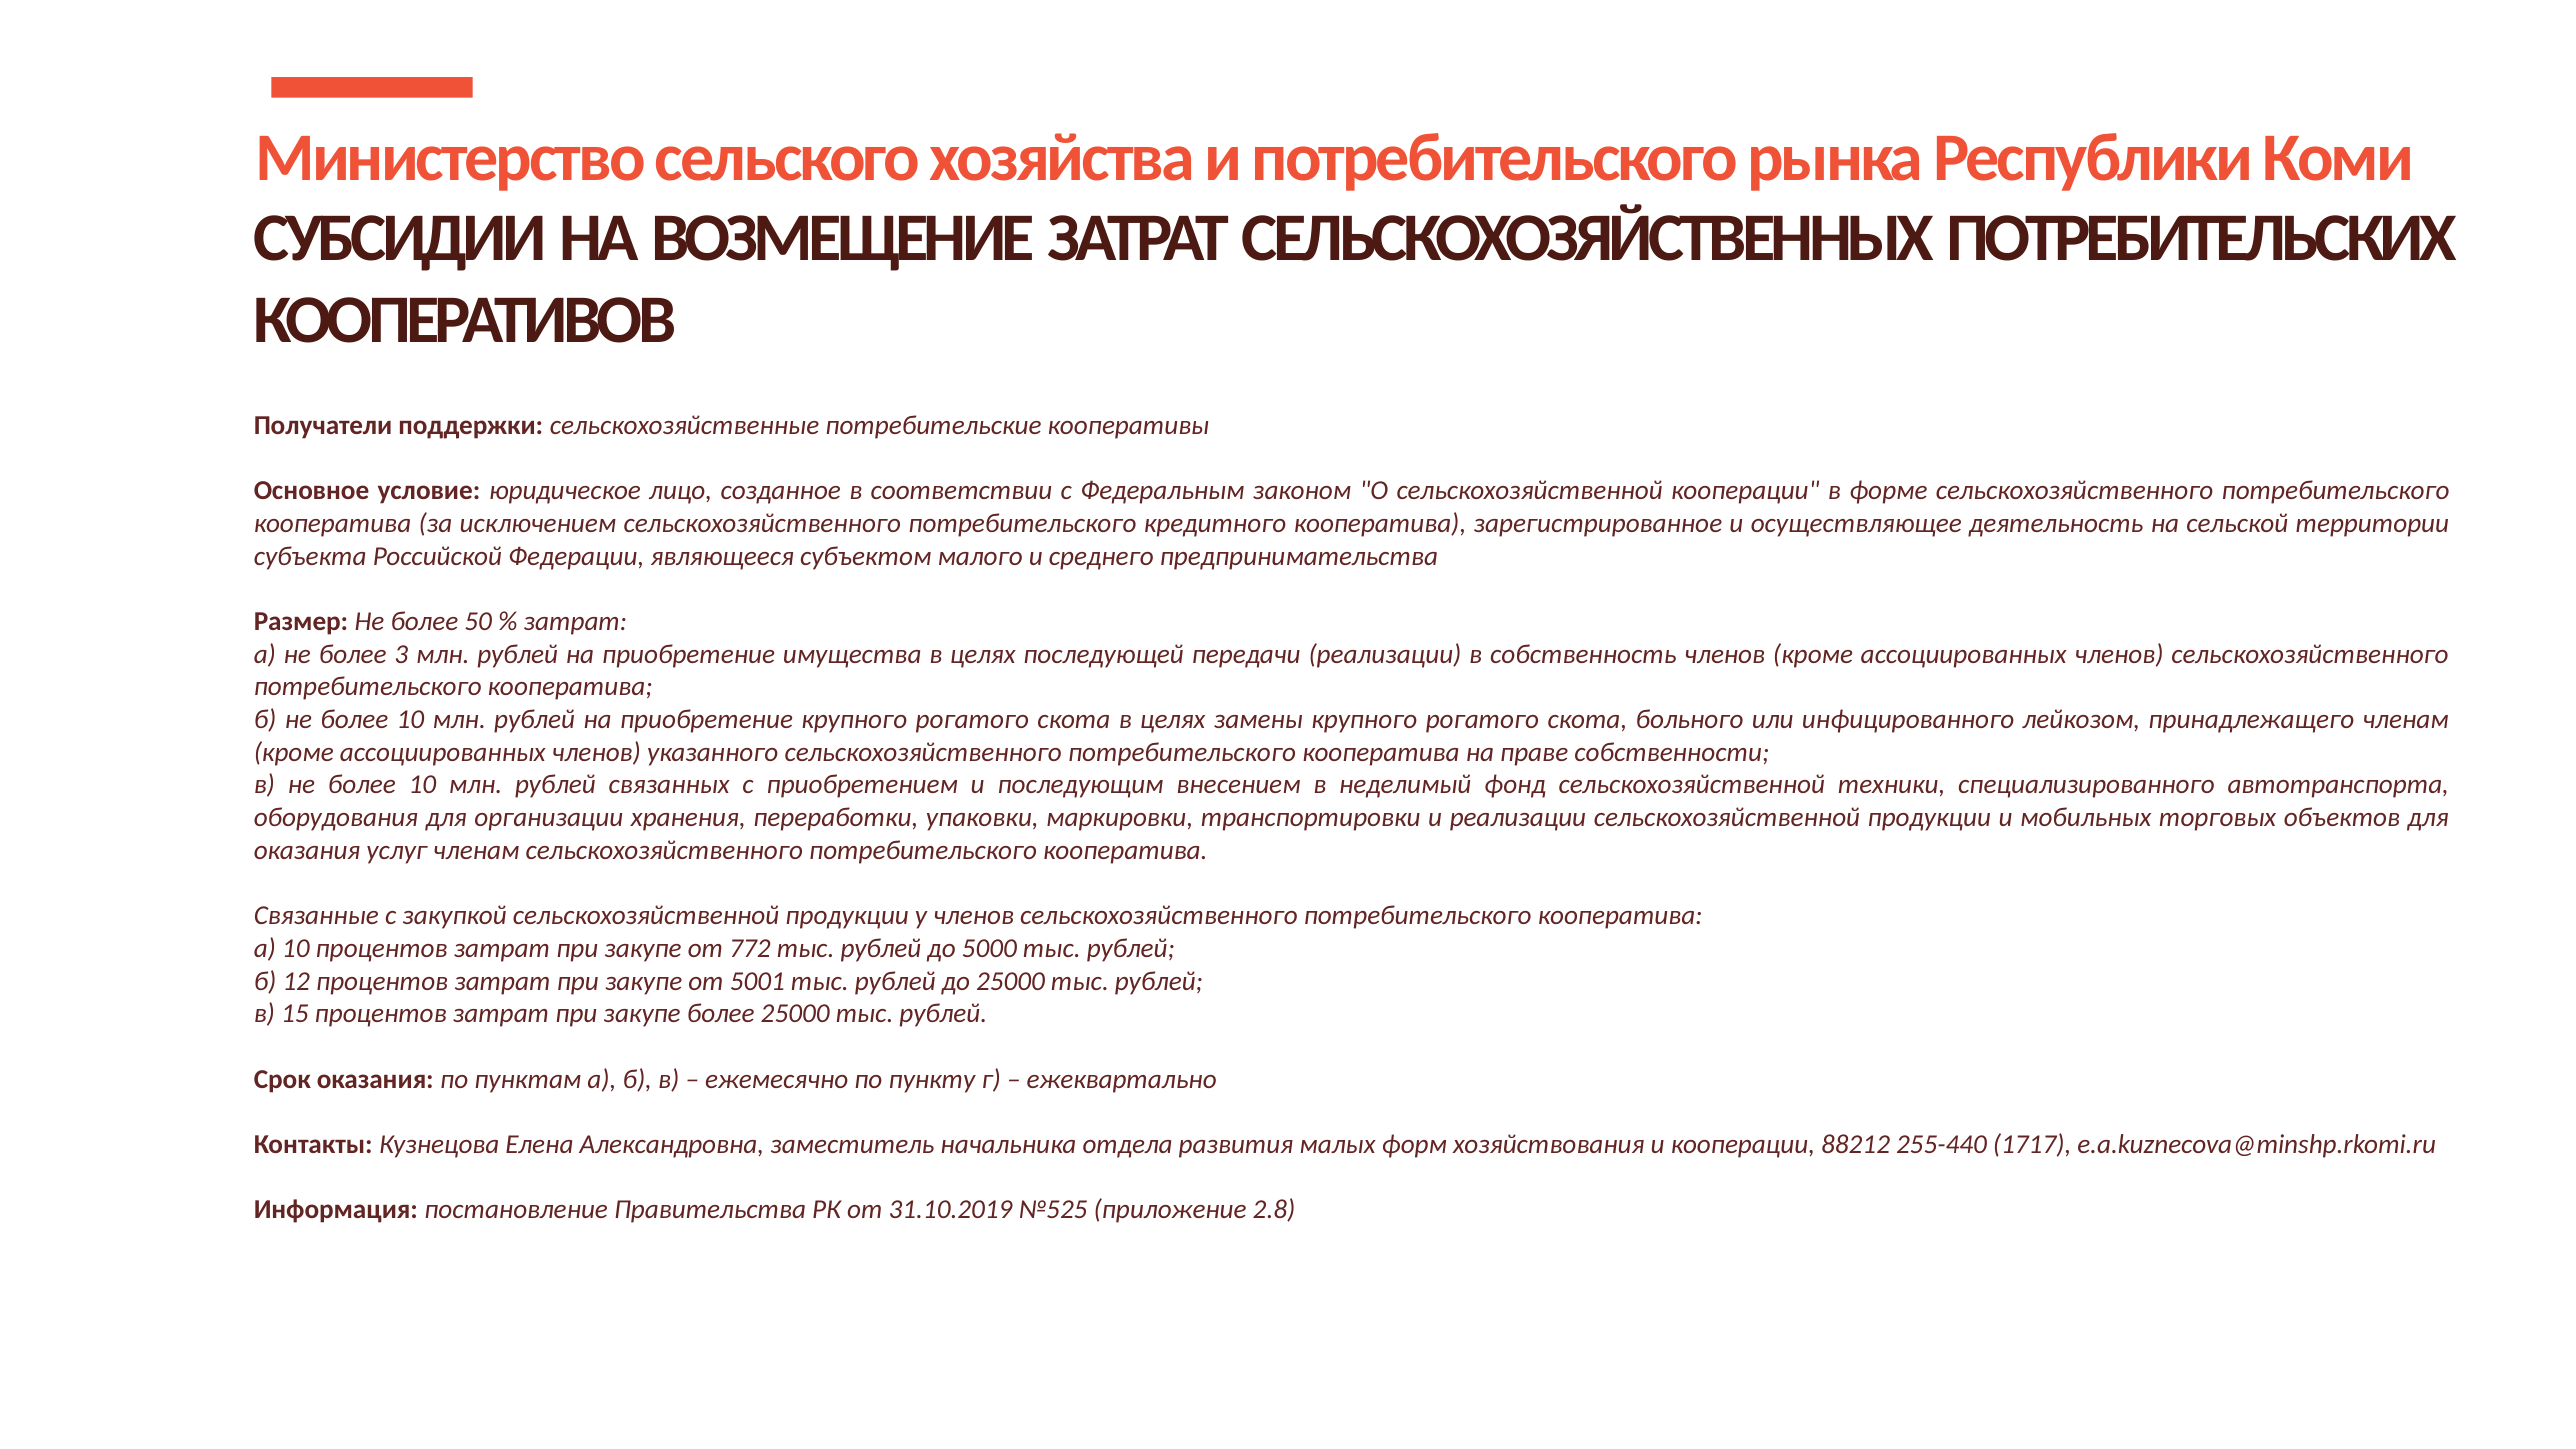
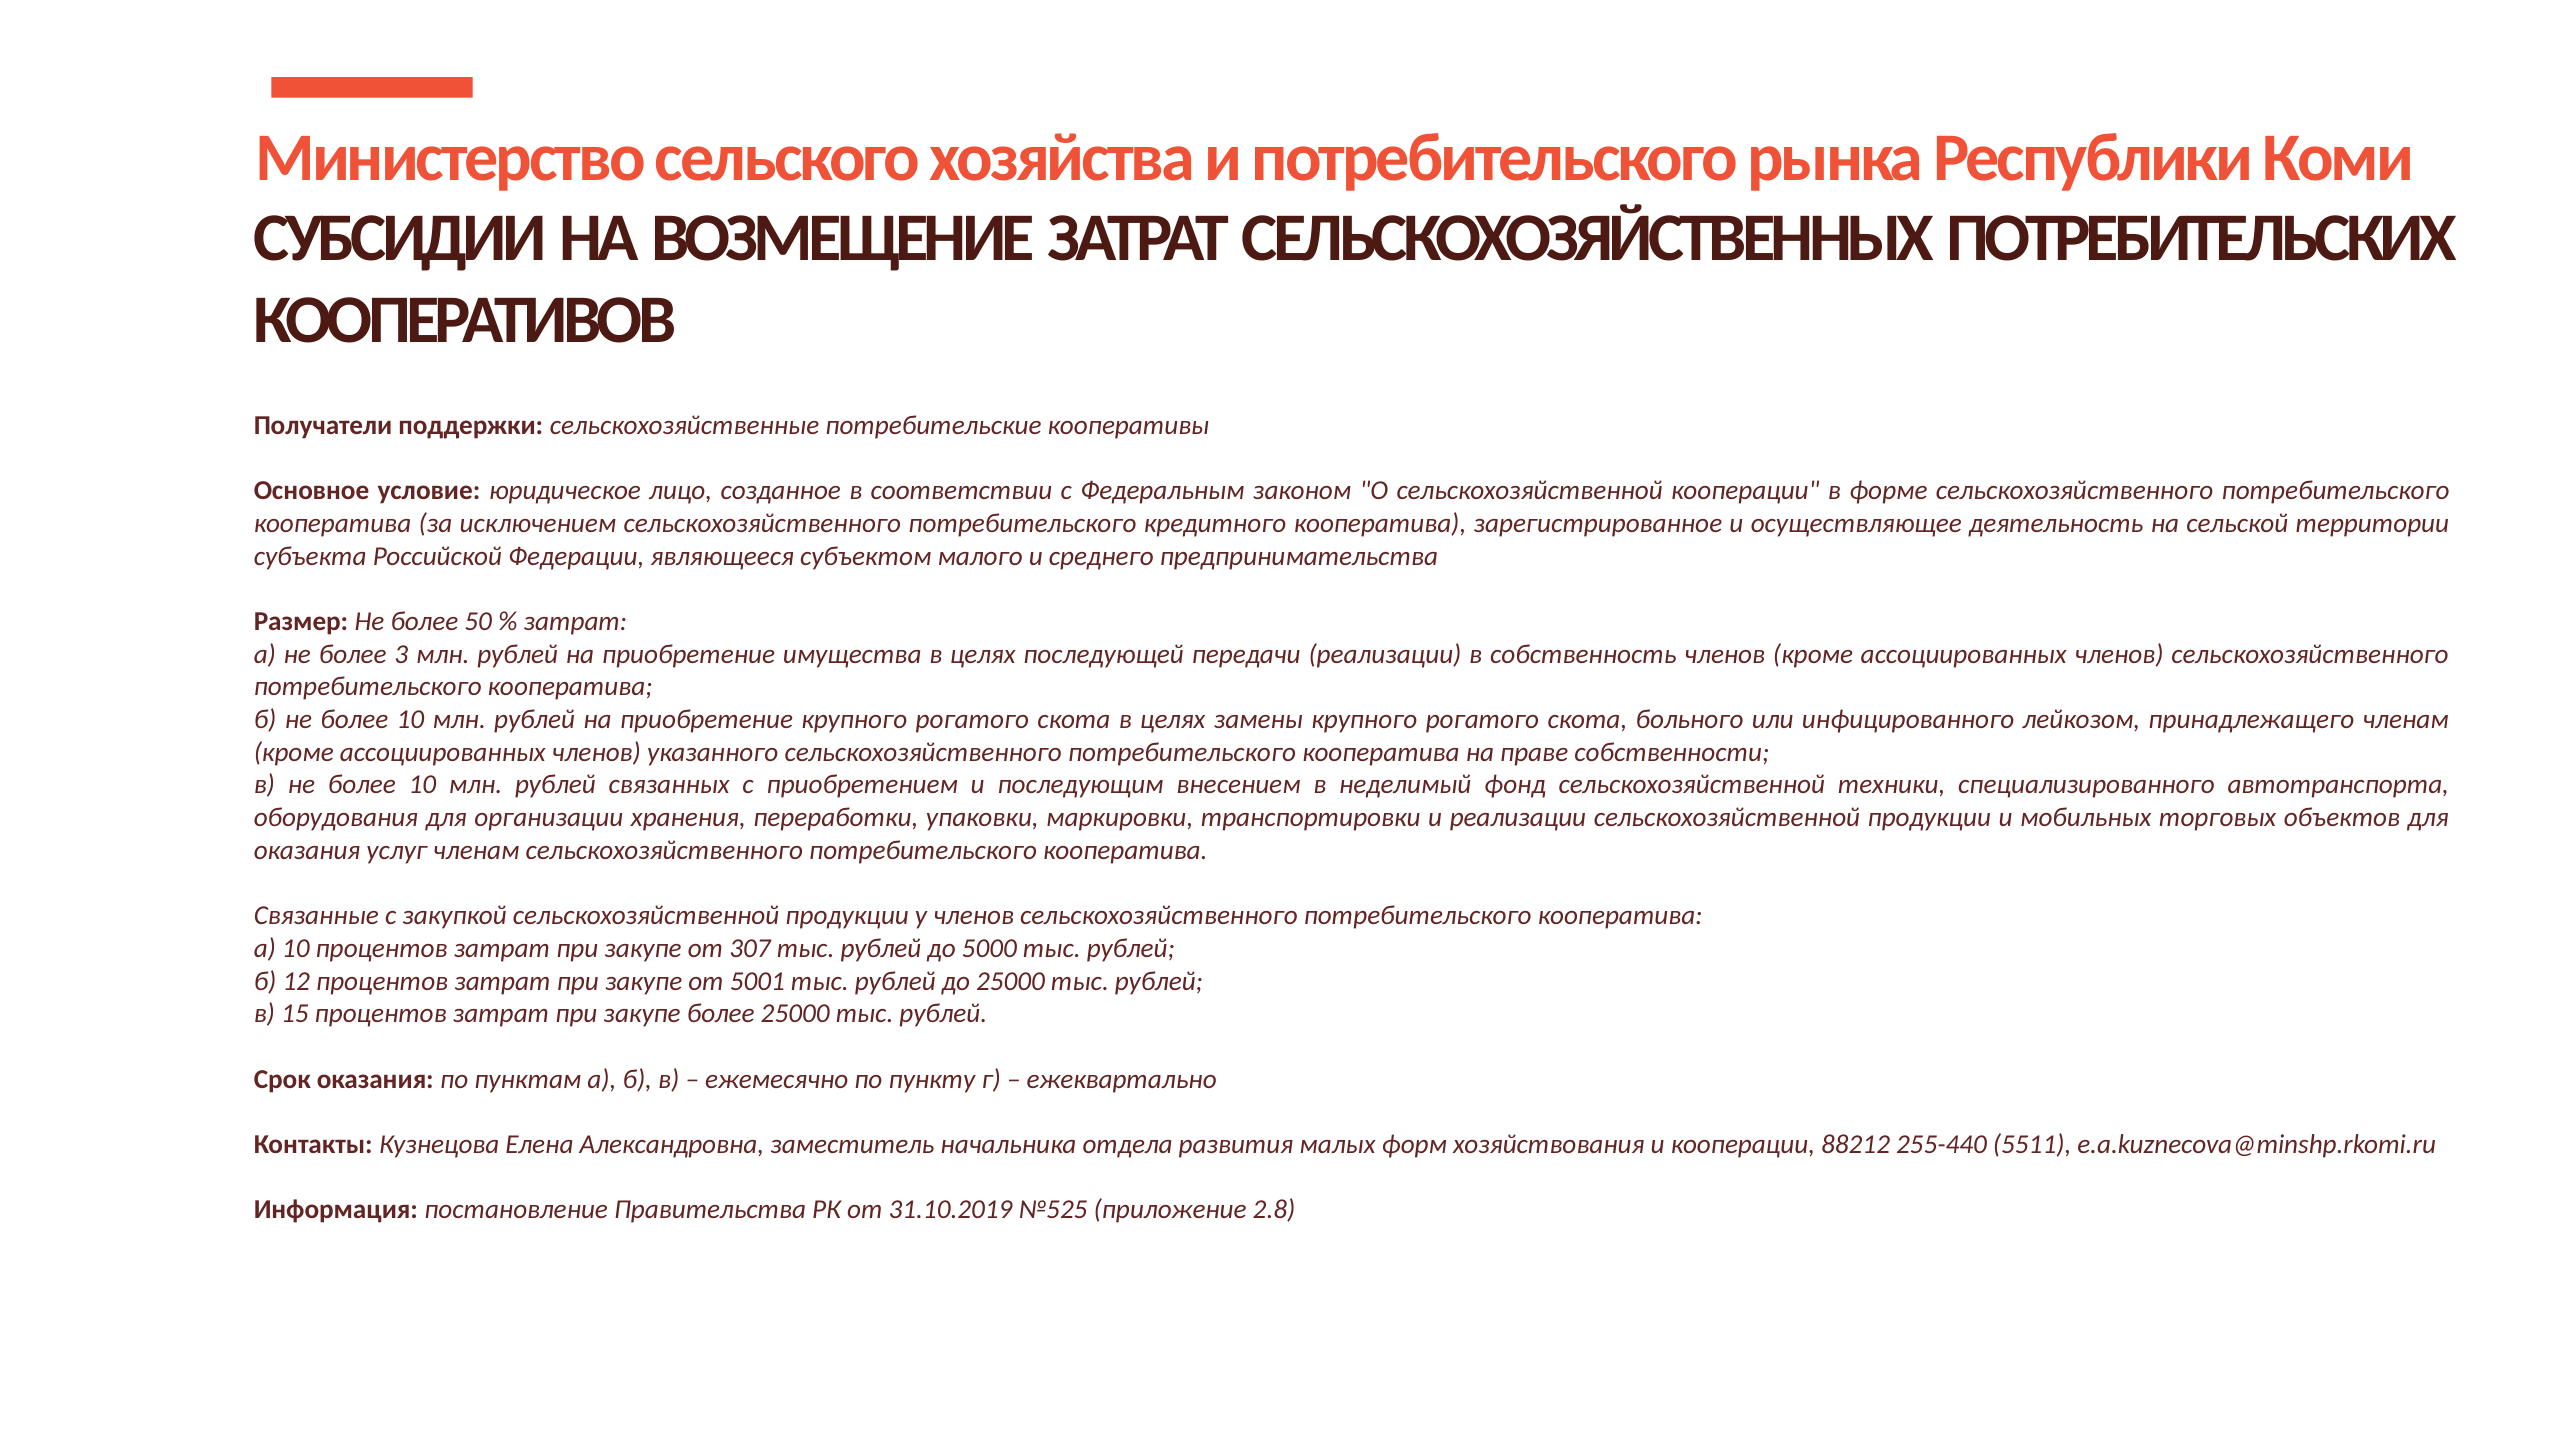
772: 772 -> 307 (750, 948)
1717: 1717 -> 5511 (2032, 1145)
